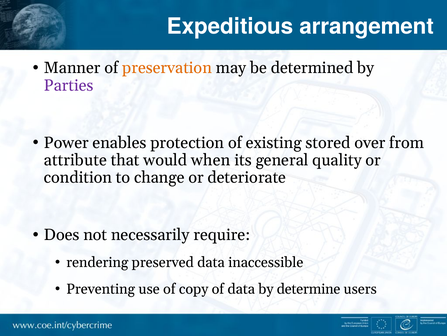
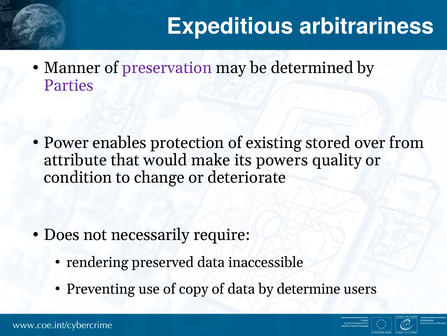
arrangement: arrangement -> arbitrariness (367, 26)
preservation colour: orange -> purple (167, 68)
when: when -> make (211, 160)
general: general -> powers (282, 160)
